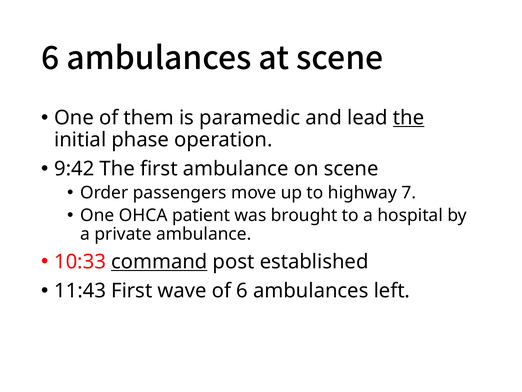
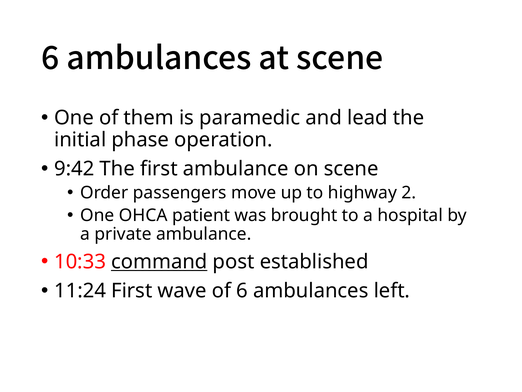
the underline: present -> none (409, 118)
7: 7 -> 2 (409, 193)
11:43: 11:43 -> 11:24 (80, 291)
